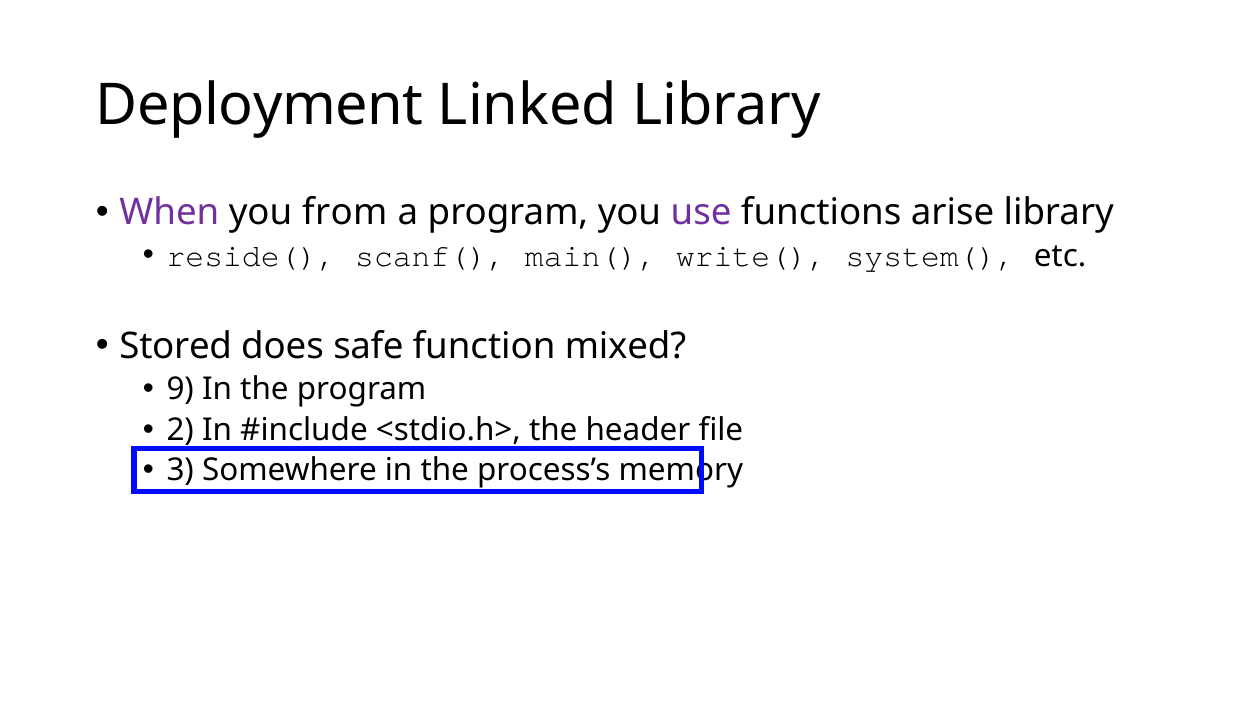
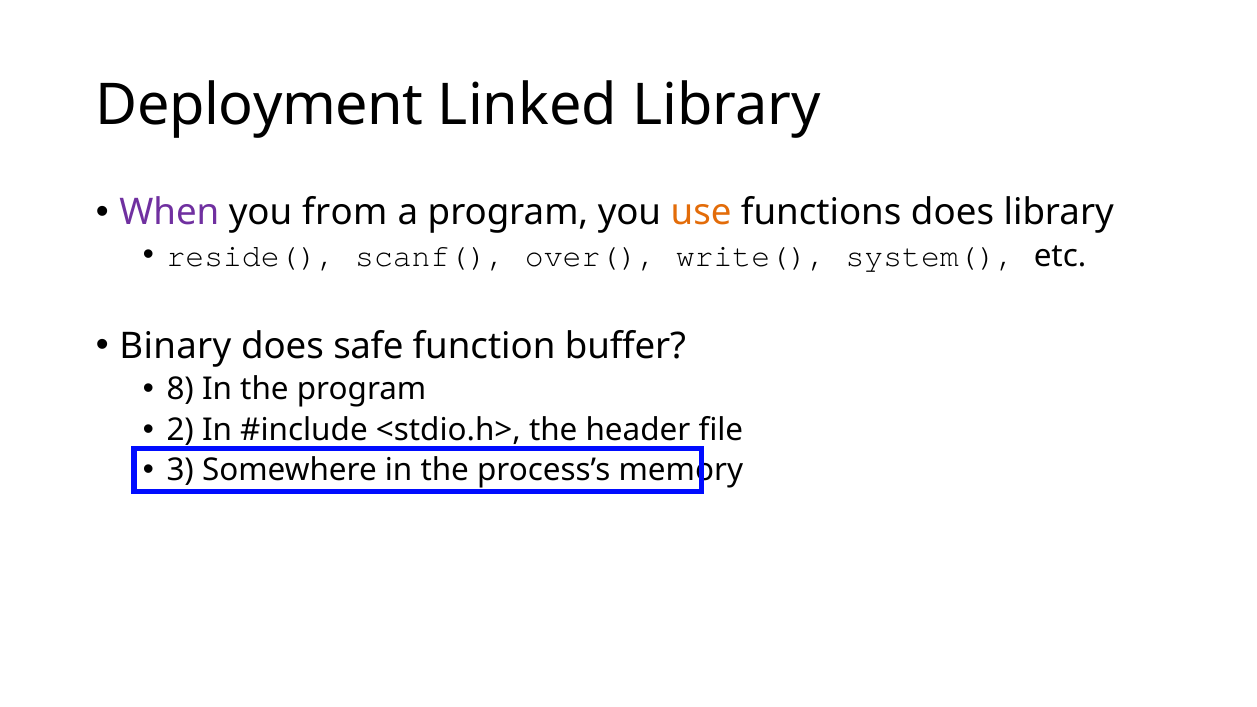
use colour: purple -> orange (701, 213)
functions arise: arise -> does (953, 213)
main(: main( -> over( (591, 256)
Stored: Stored -> Binary (175, 346)
mixed: mixed -> buffer (626, 346)
9: 9 -> 8 (180, 389)
